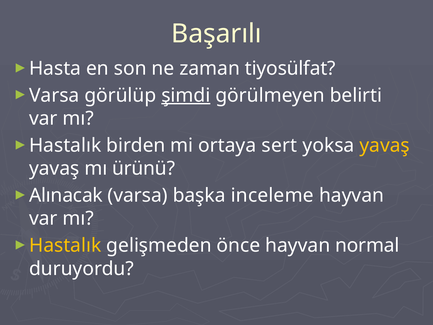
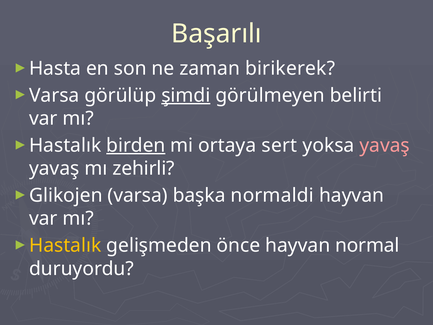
tiyosülfat: tiyosülfat -> birikerek (290, 68)
birden underline: none -> present (136, 145)
yavaş colour: yellow -> pink (385, 145)
ürünü: ürünü -> zehirli (144, 168)
Alınacak: Alınacak -> Glikojen (66, 195)
inceleme: inceleme -> normaldi (272, 195)
